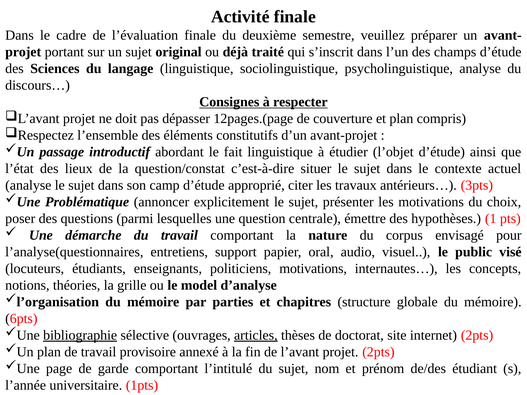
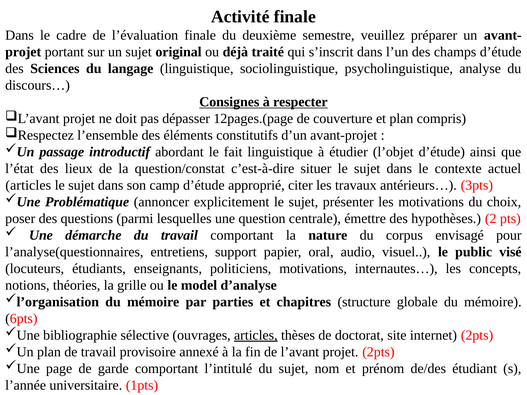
analyse: analyse -> articles (28, 185)
1: 1 -> 2 (491, 219)
bibliographie underline: present -> none (80, 335)
